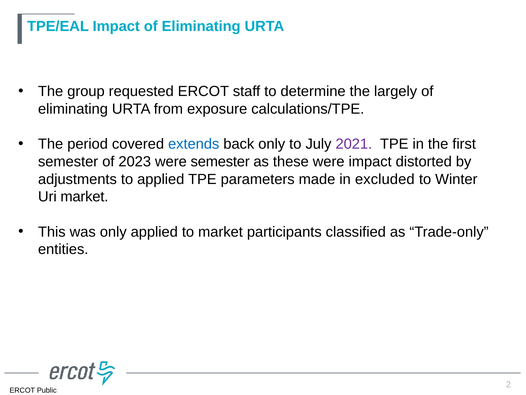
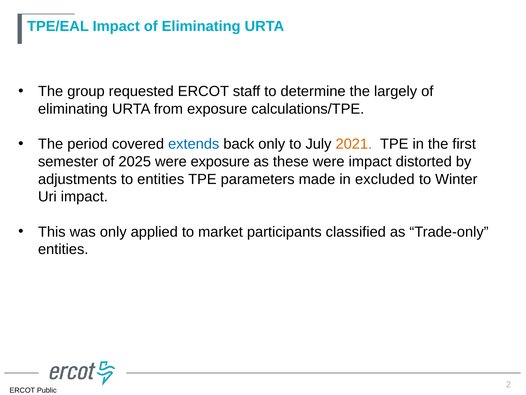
2021 colour: purple -> orange (354, 144)
2023: 2023 -> 2025 (135, 161)
were semester: semester -> exposure (220, 161)
to applied: applied -> entities (161, 179)
Uri market: market -> impact (84, 197)
